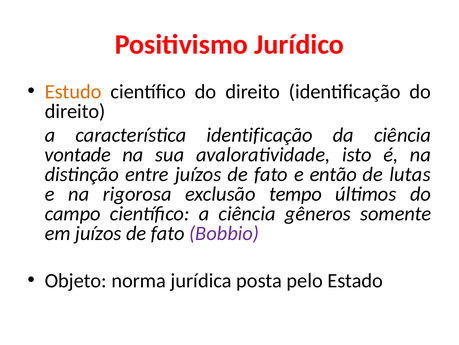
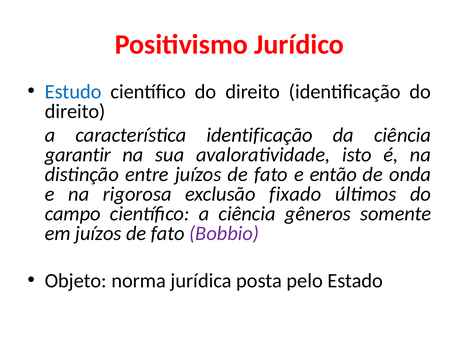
Estudo colour: orange -> blue (73, 92)
vontade: vontade -> garantir (78, 154)
lutas: lutas -> onda (410, 174)
tempo: tempo -> fixado (295, 194)
